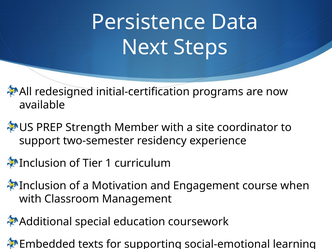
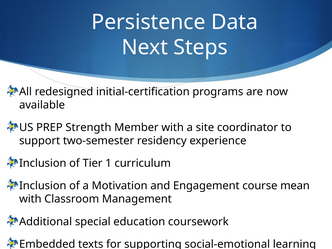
when: when -> mean (295, 186)
